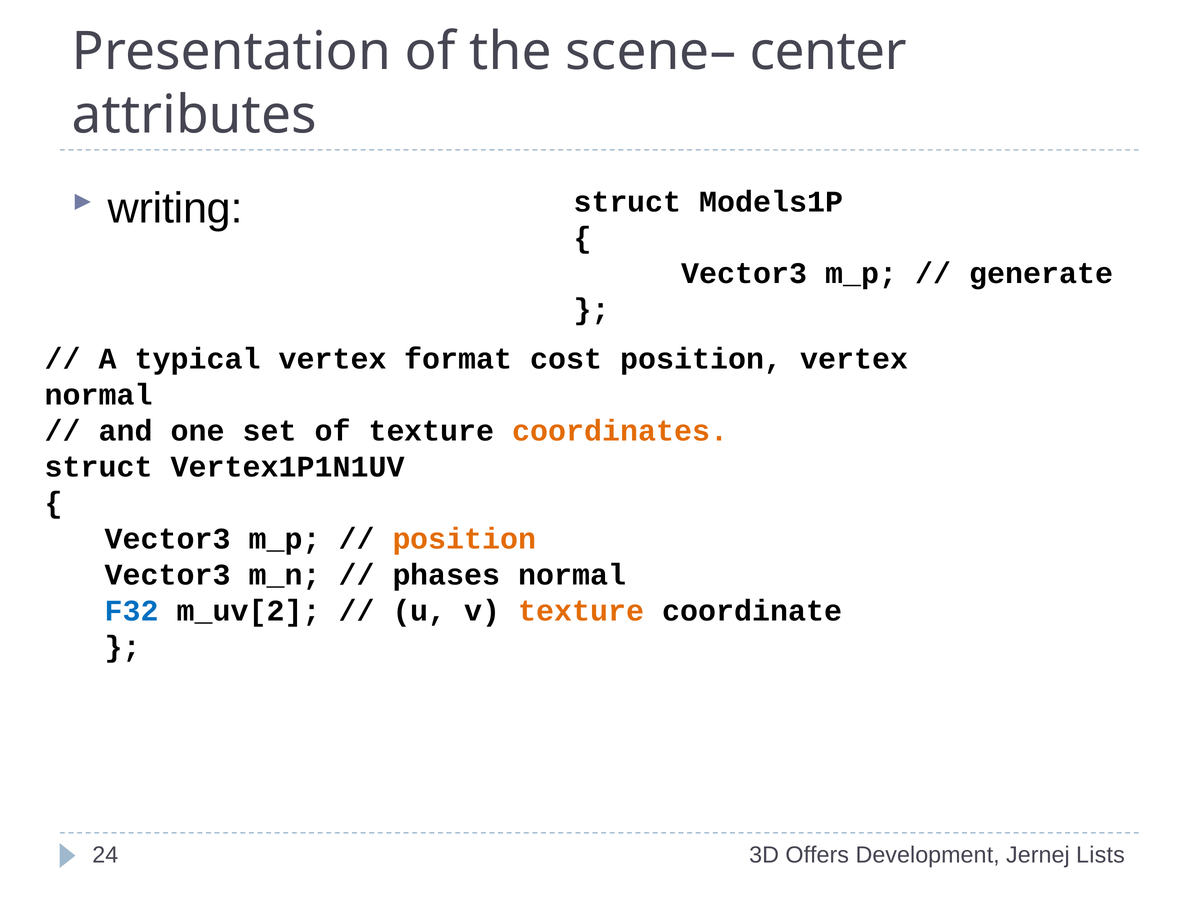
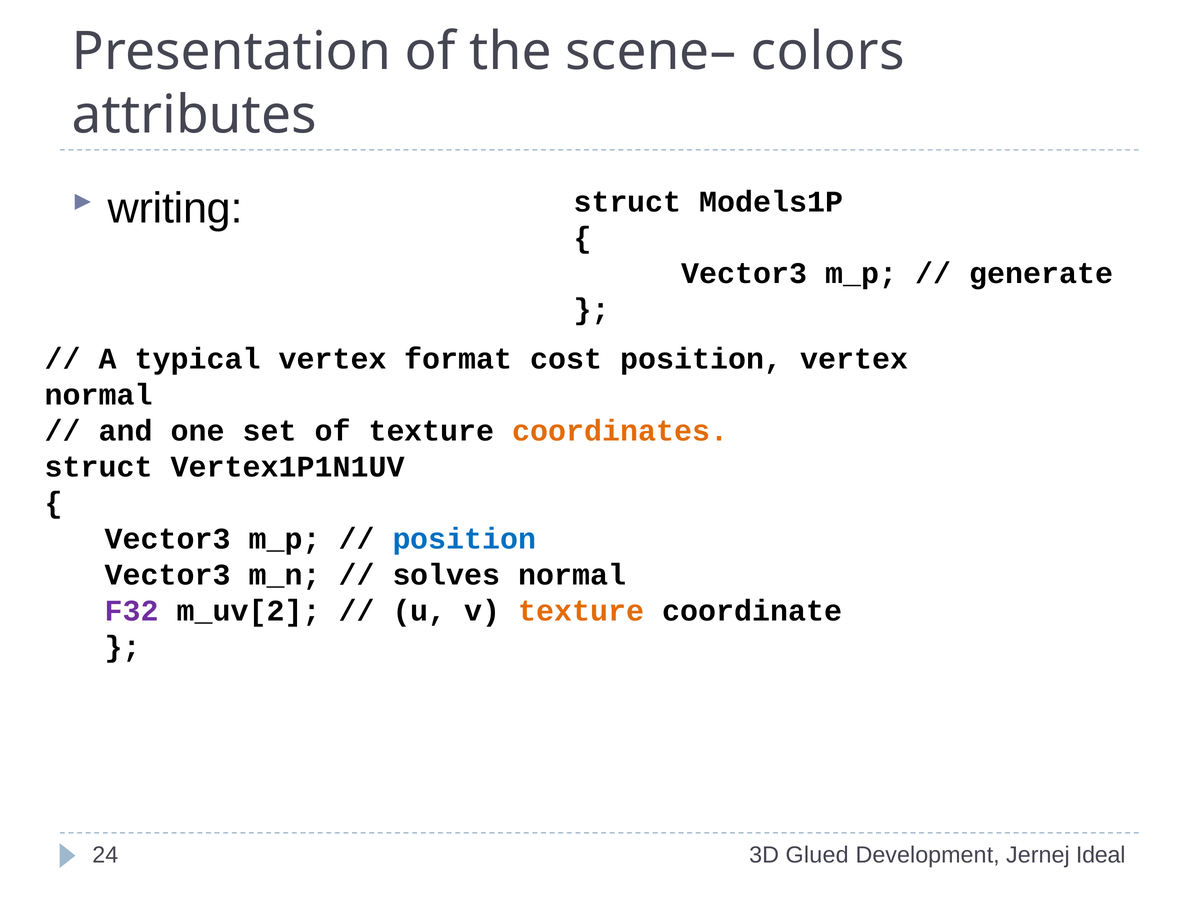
center: center -> colors (828, 51)
position colour: orange -> blue (464, 539)
phases: phases -> solves (446, 575)
F32 colour: blue -> purple (132, 611)
Offers: Offers -> Glued (817, 855)
Lists: Lists -> Ideal (1101, 855)
